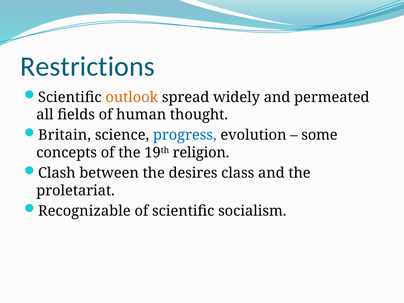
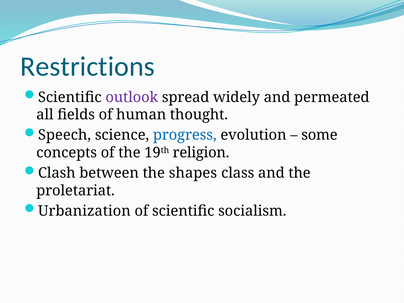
outlook colour: orange -> purple (132, 97)
Britain: Britain -> Speech (65, 135)
desires: desires -> shapes (193, 173)
Recognizable: Recognizable -> Urbanization (84, 211)
